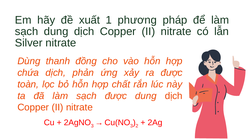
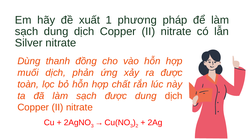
chứa: chứa -> muối (28, 73)
